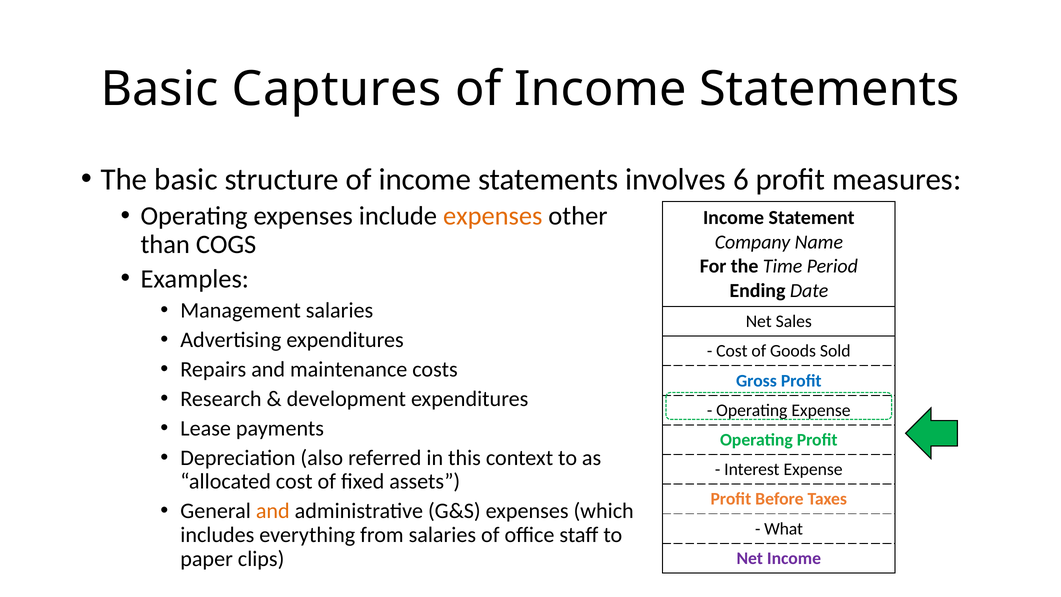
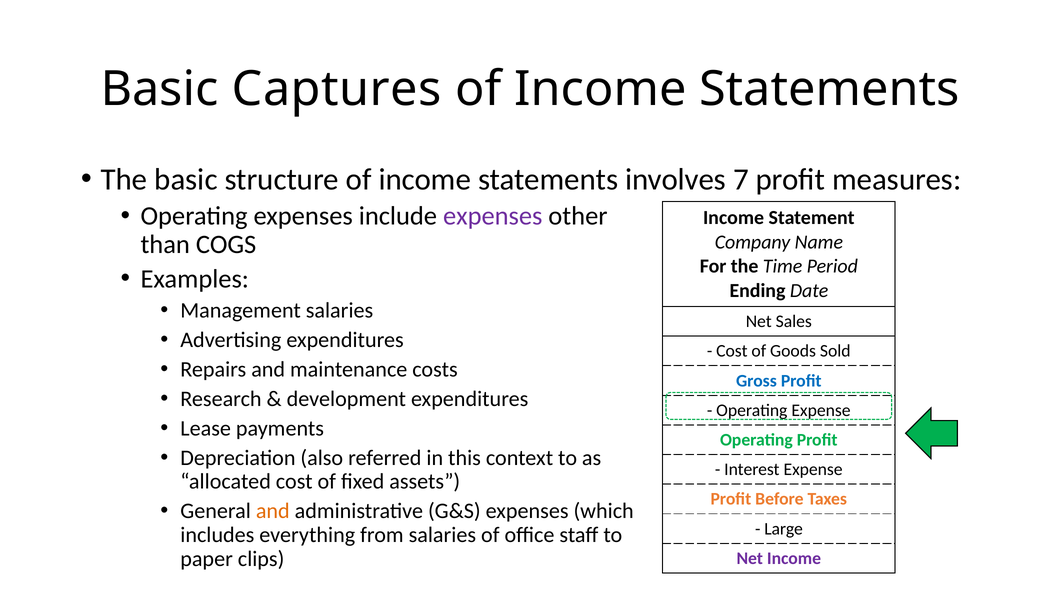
6: 6 -> 7 (741, 179)
expenses colour: orange -> purple (493, 216)
What: What -> Large (784, 529)
